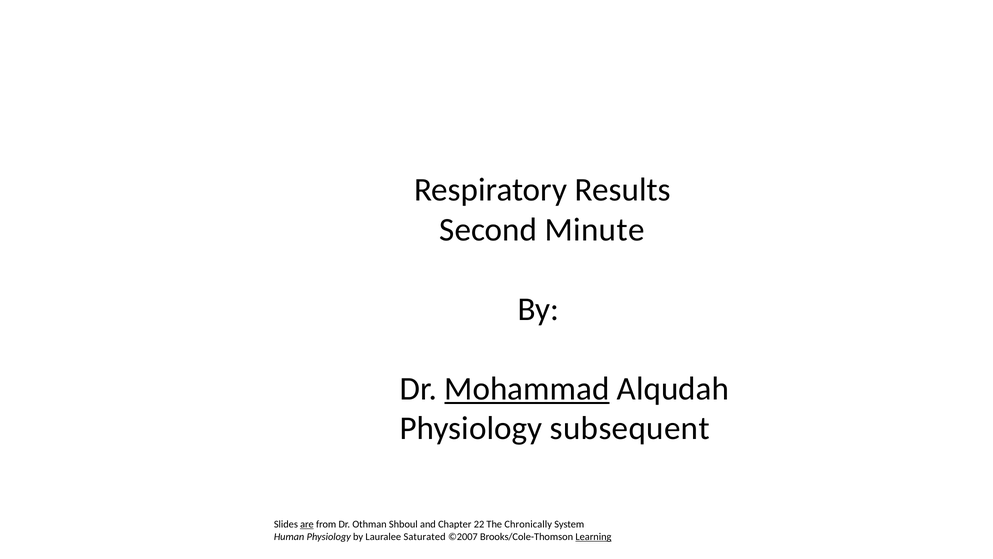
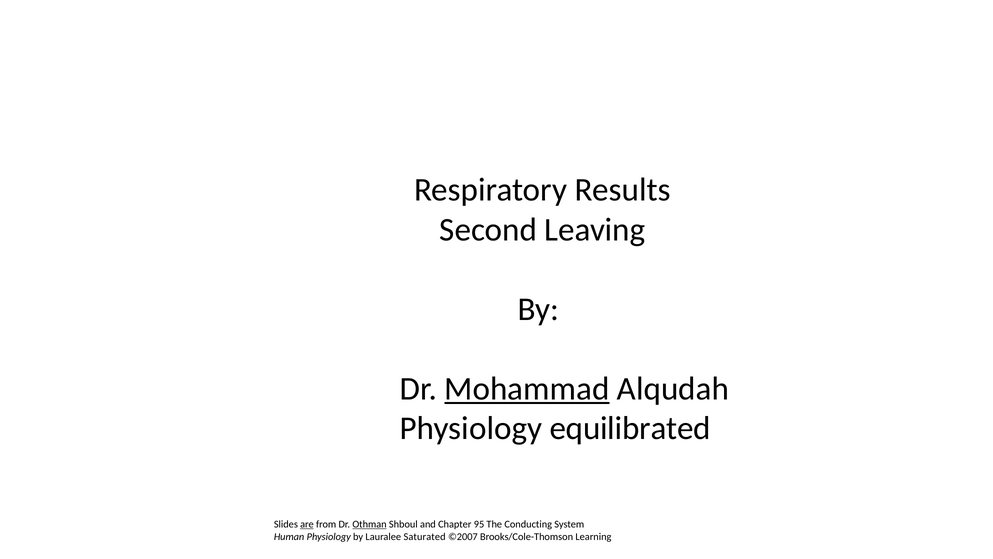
Minute: Minute -> Leaving (595, 229)
subsequent: subsequent -> equilibrated (630, 428)
Othman underline: none -> present (370, 524)
22: 22 -> 95 (479, 524)
Chronically: Chronically -> Conducting (528, 524)
Learning underline: present -> none (593, 536)
